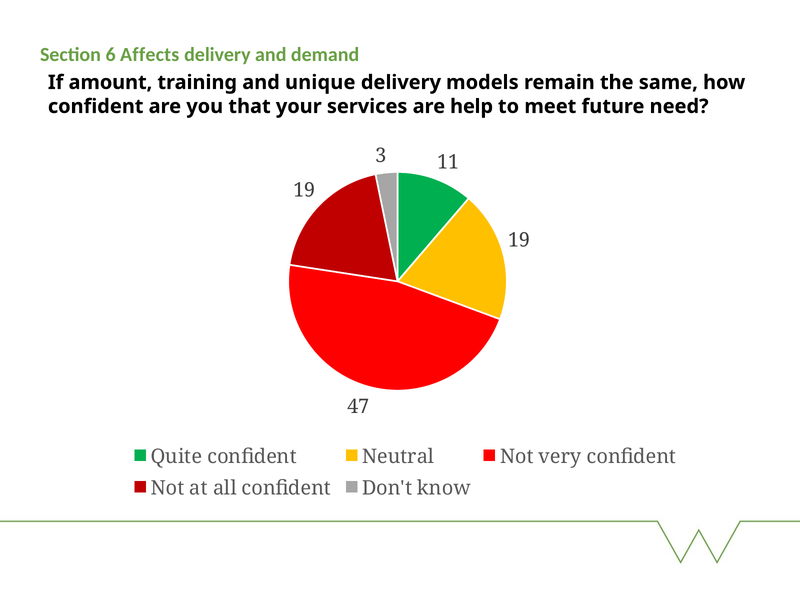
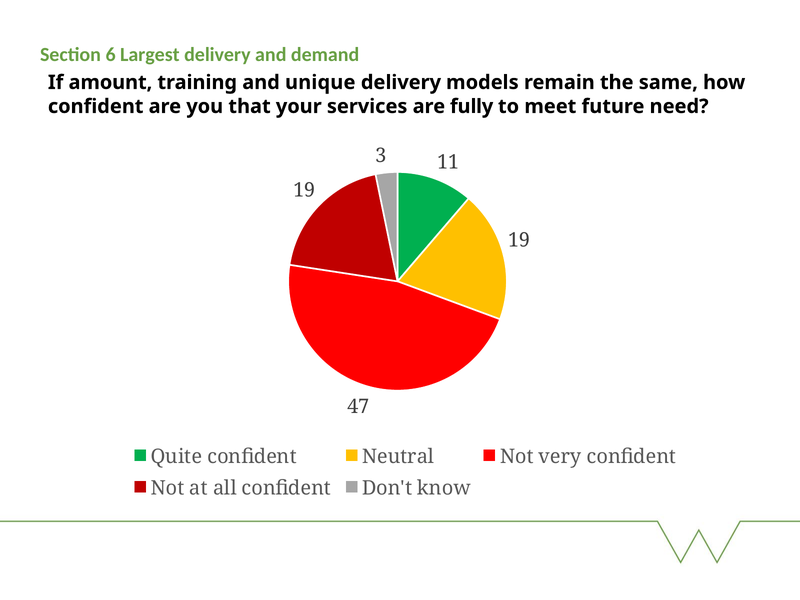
Affects: Affects -> Largest (150, 54)
help: help -> fully (472, 106)
